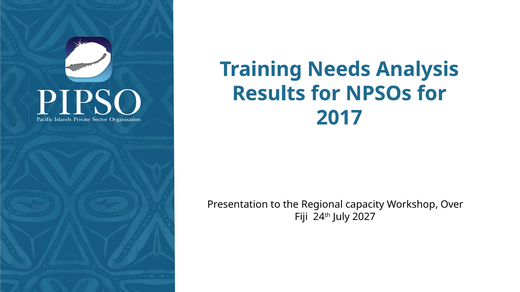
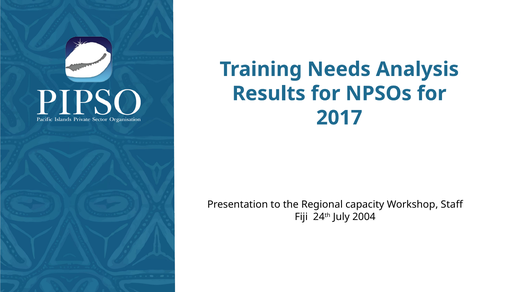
Over: Over -> Staff (452, 205)
2027: 2027 -> 2004 (364, 217)
